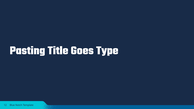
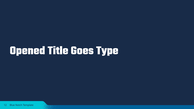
Pasting: Pasting -> Opened (27, 50)
